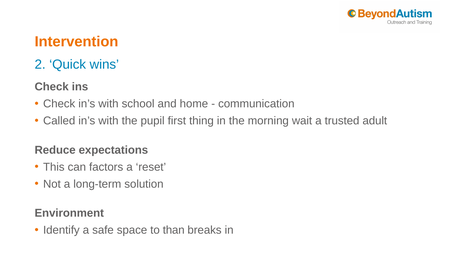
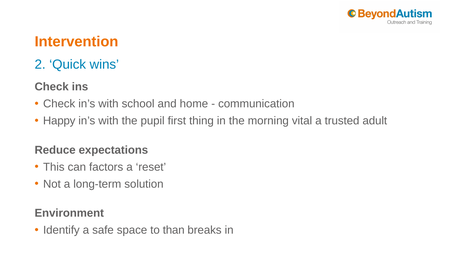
Called: Called -> Happy (59, 121)
wait: wait -> vital (302, 121)
